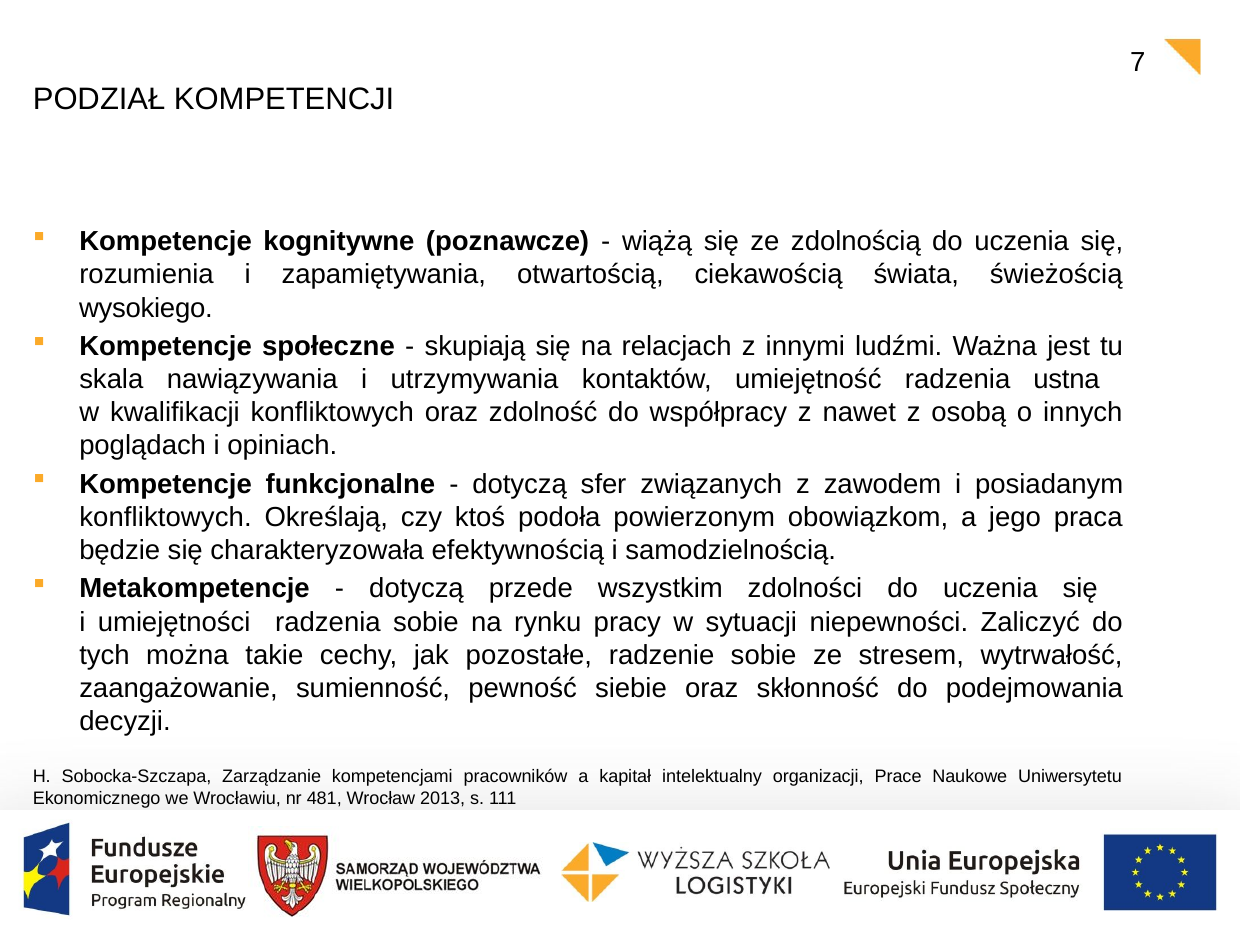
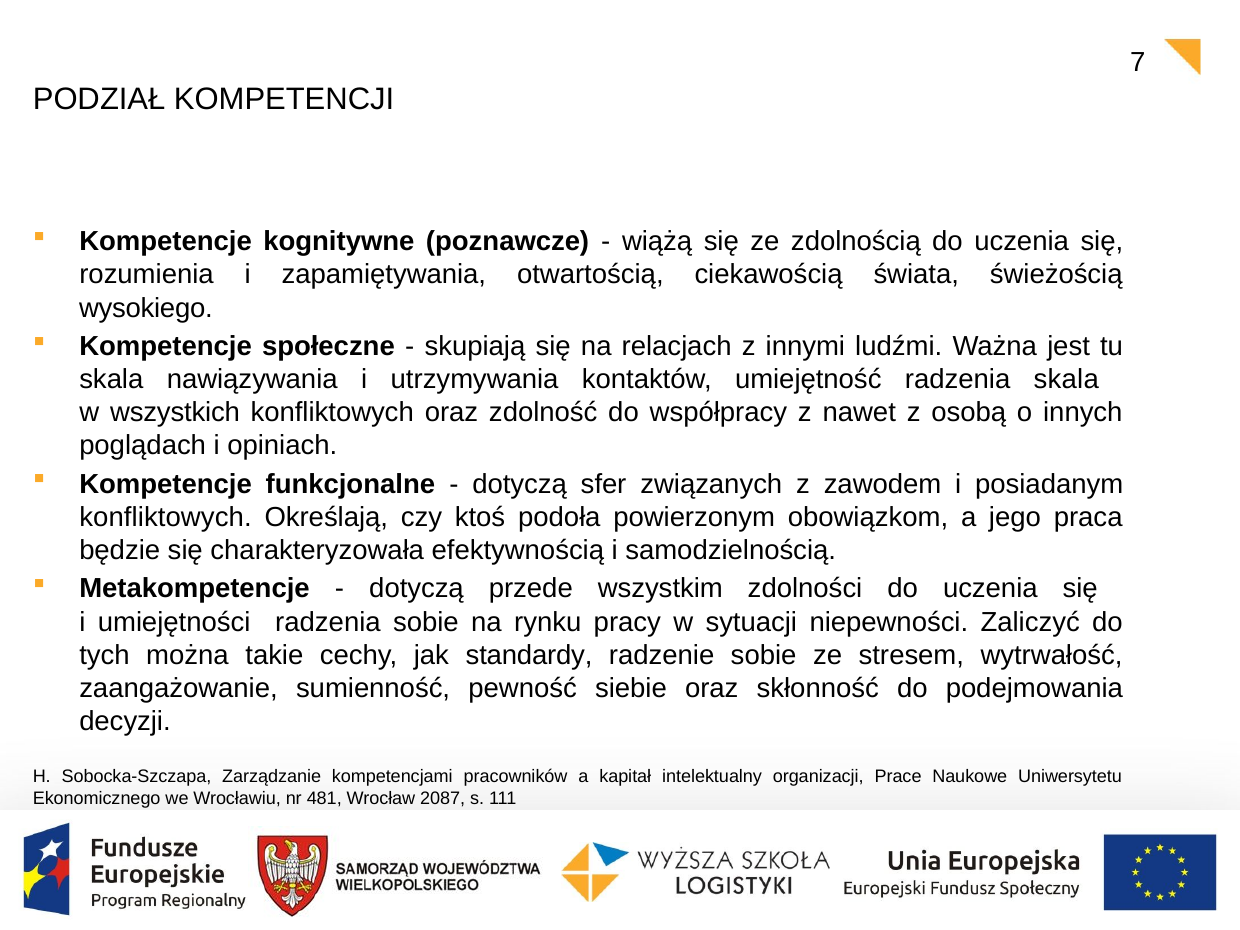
radzenia ustna: ustna -> skala (1066, 380)
kwalifikacji: kwalifikacji -> wszystkich (175, 413)
pozostałe: pozostałe -> standardy (529, 655)
2013: 2013 -> 2087 (443, 798)
